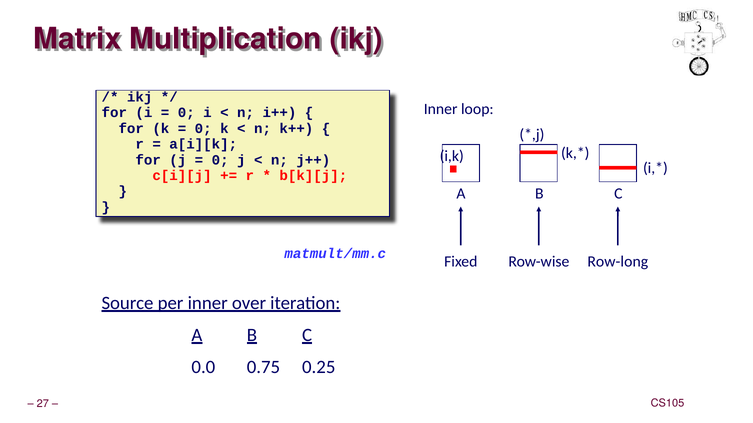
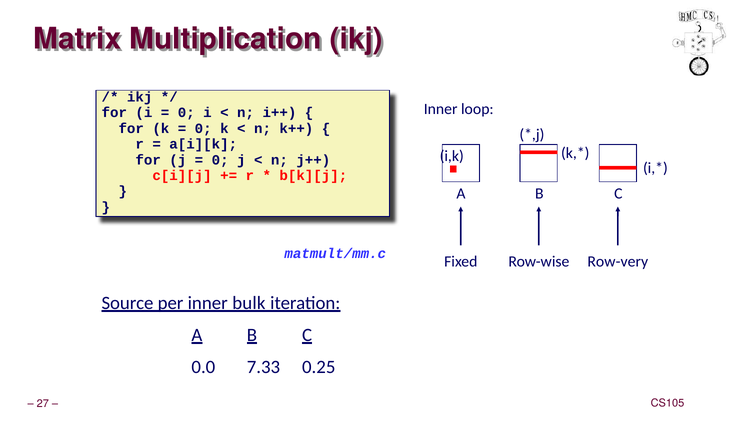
Row-long: Row-long -> Row-very (618, 262)
over: over -> bulk (249, 303)
0.75: 0.75 -> 7.33 (263, 367)
